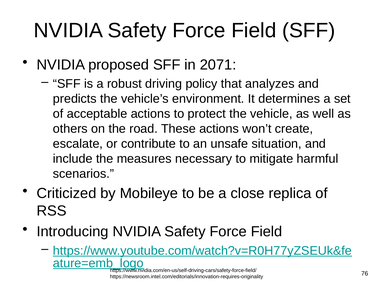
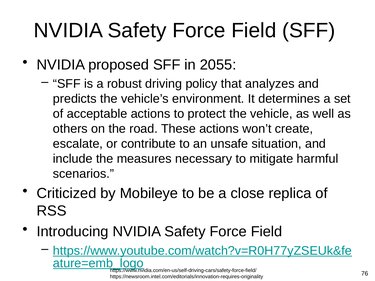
2071: 2071 -> 2055 (218, 65)
